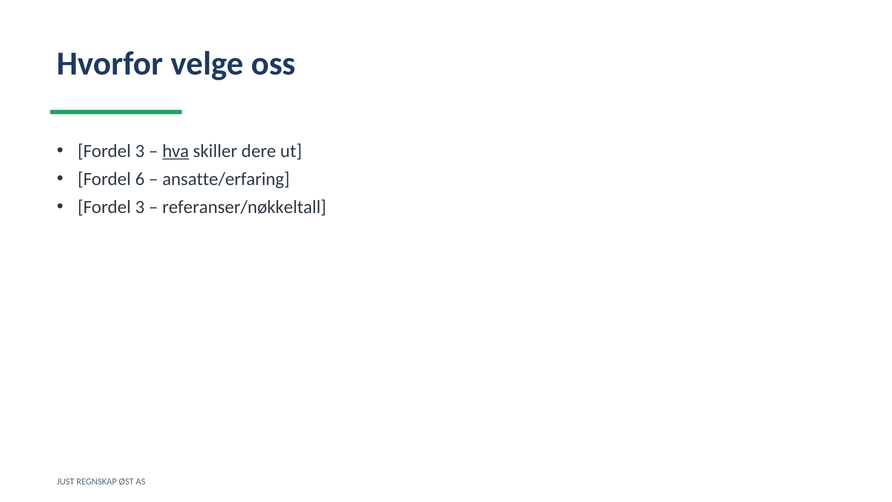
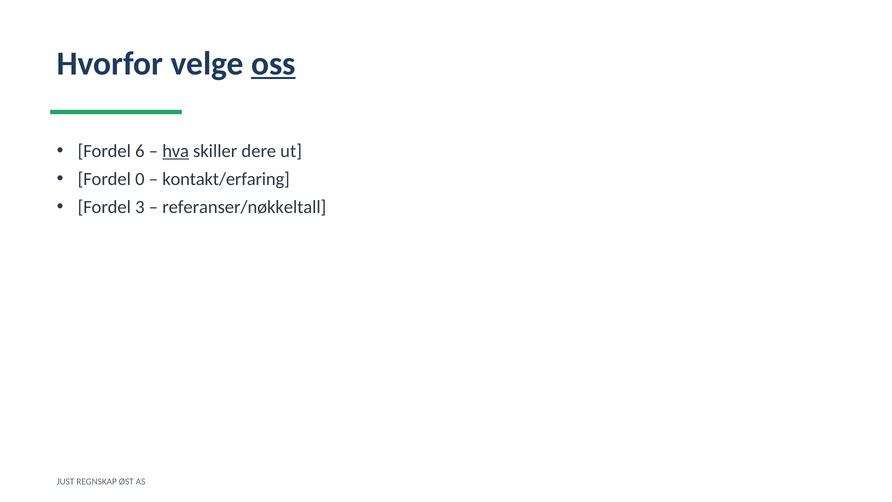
oss underline: none -> present (273, 64)
3: 3 -> 6 (140, 151)
6: 6 -> 0 (140, 179)
ansatte/erfaring: ansatte/erfaring -> kontakt/erfaring (226, 179)
